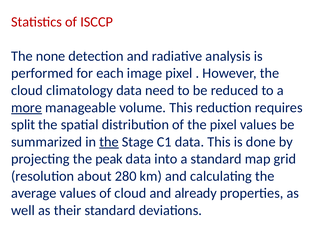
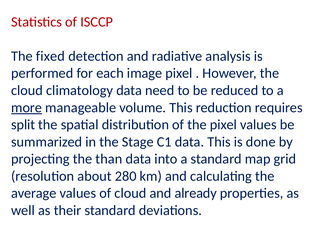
none: none -> fixed (50, 56)
the underline: present -> none (109, 142)
peak: peak -> than (109, 159)
